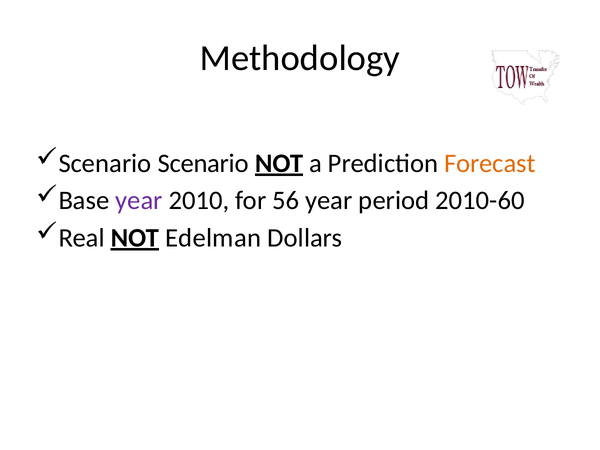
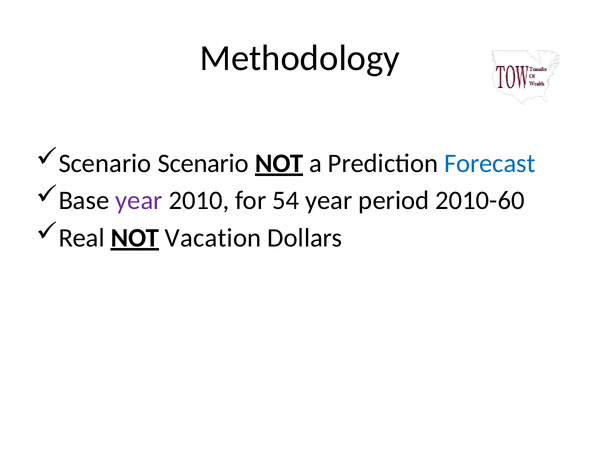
Forecast colour: orange -> blue (490, 163)
56: 56 -> 54 (286, 201)
Edelman: Edelman -> Vacation (213, 238)
